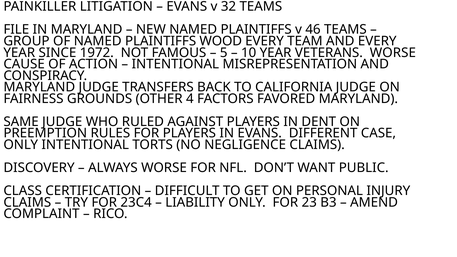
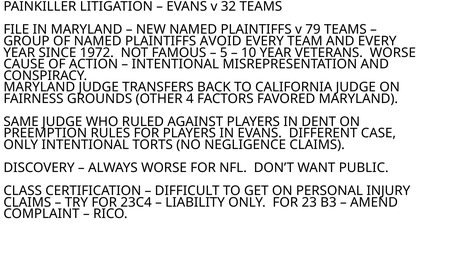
46: 46 -> 79 (313, 30)
WOOD: WOOD -> AVOID (221, 41)
